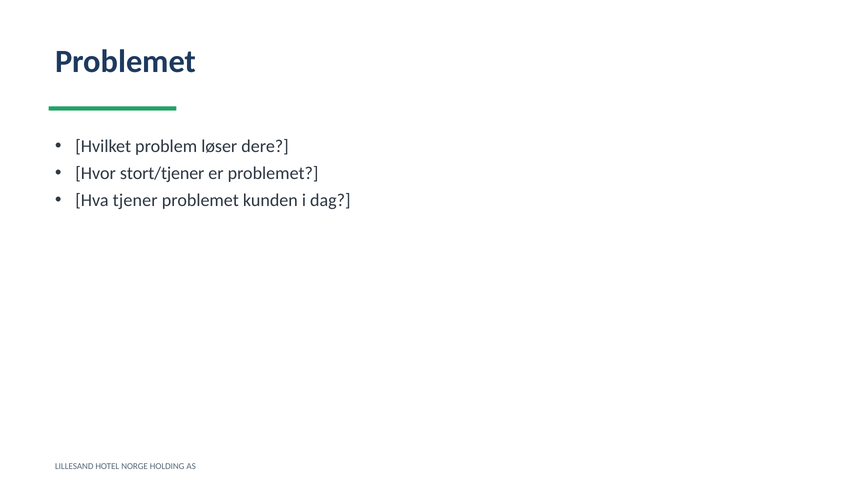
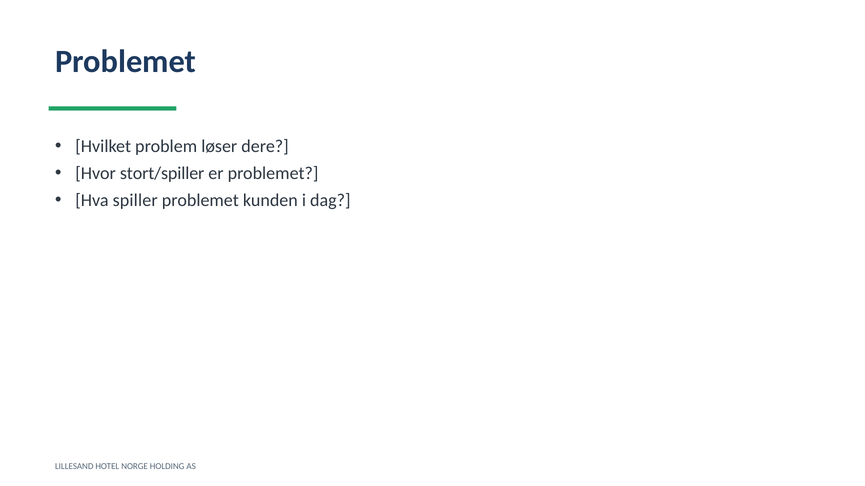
stort/tjener: stort/tjener -> stort/spiller (162, 174)
tjener: tjener -> spiller (135, 201)
